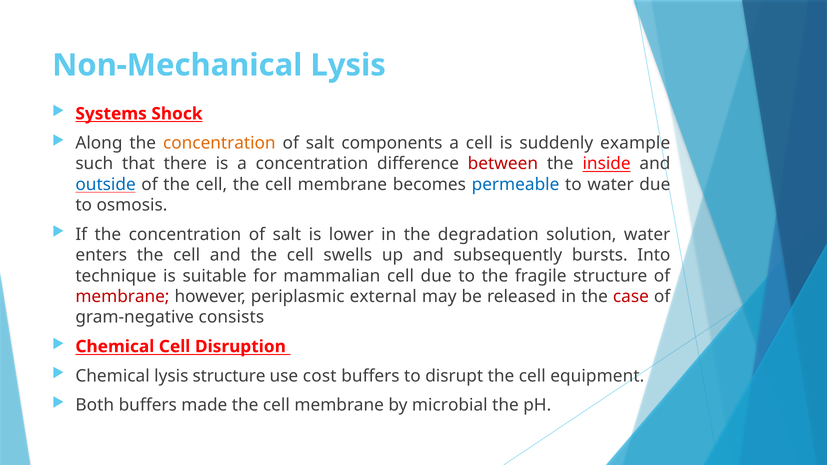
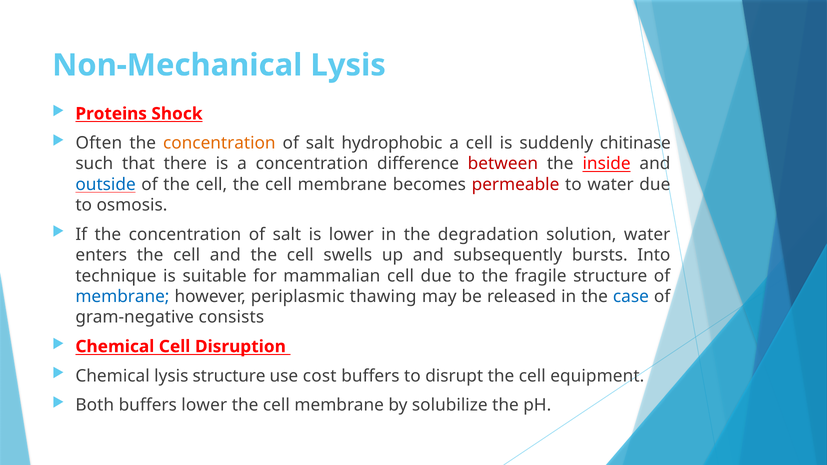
Systems: Systems -> Proteins (111, 114)
Along: Along -> Often (99, 143)
components: components -> hydrophobic (392, 143)
example: example -> chitinase (635, 143)
permeable colour: blue -> red (516, 184)
membrane colour: red -> blue (122, 297)
external: external -> thawing (383, 297)
case colour: red -> blue (631, 297)
buffers made: made -> lower (204, 405)
microbial: microbial -> solubilize (450, 405)
